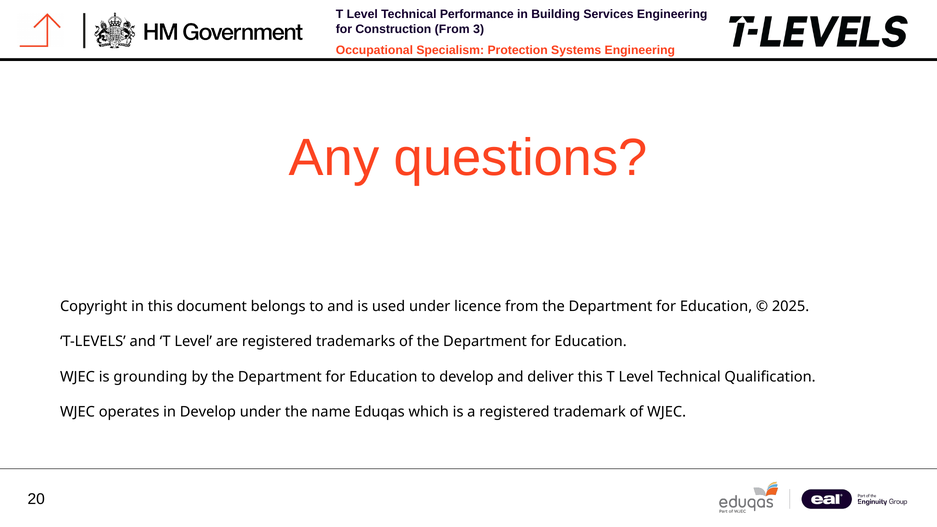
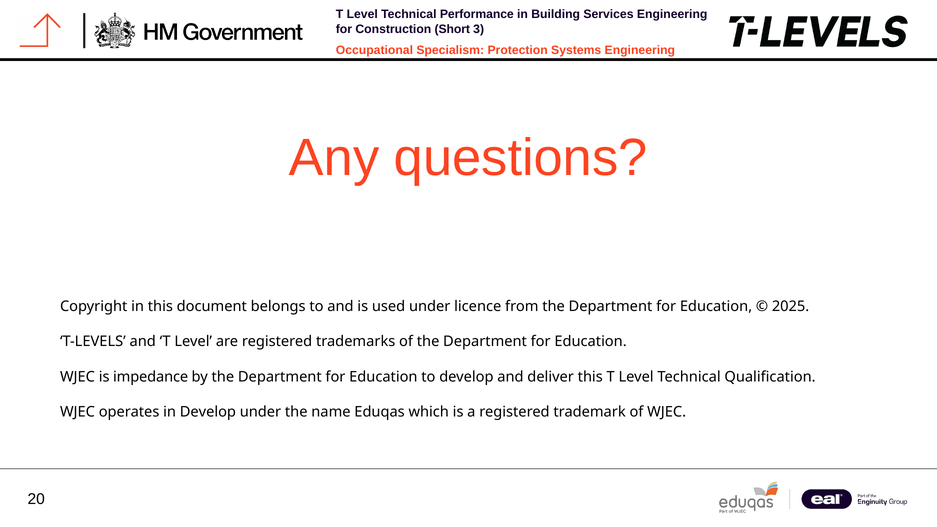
From: From -> Short (452, 29)
grounding: grounding -> impedance (151, 377)
